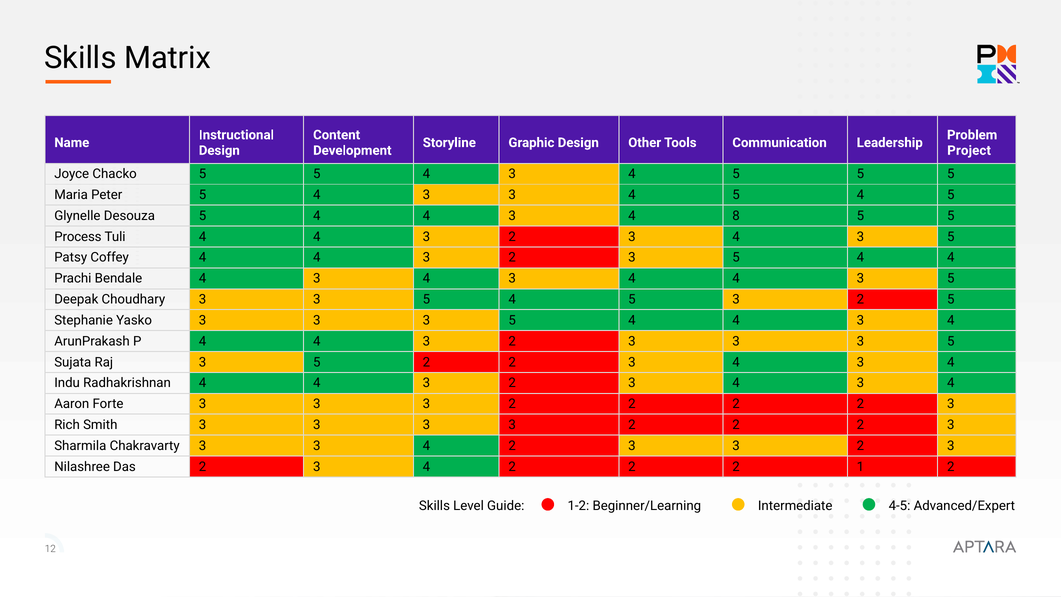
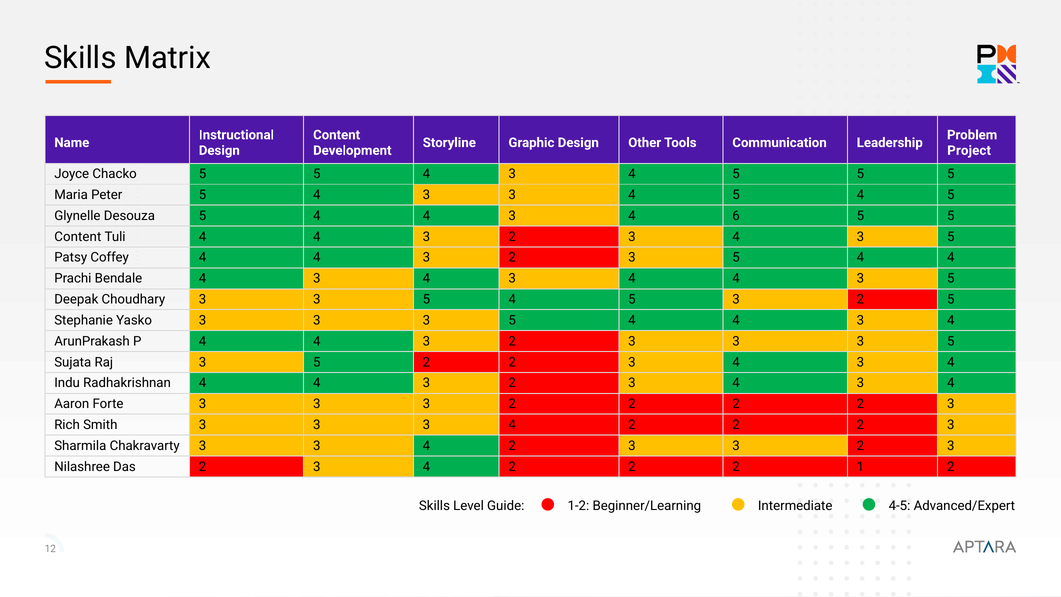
8: 8 -> 6 (736, 216)
Process: Process -> Content (78, 237)
3 3 3 3: 3 -> 4 (512, 425)
